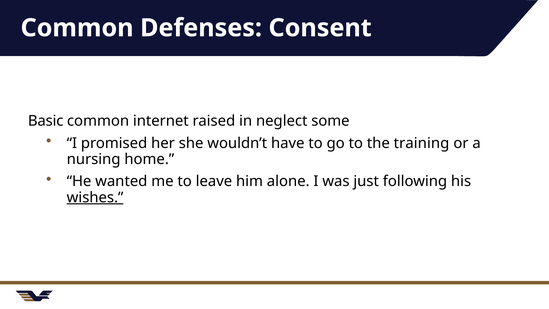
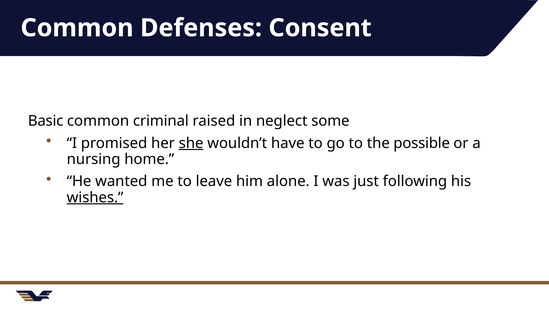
internet: internet -> criminal (161, 121)
she underline: none -> present (191, 143)
training: training -> possible (422, 143)
